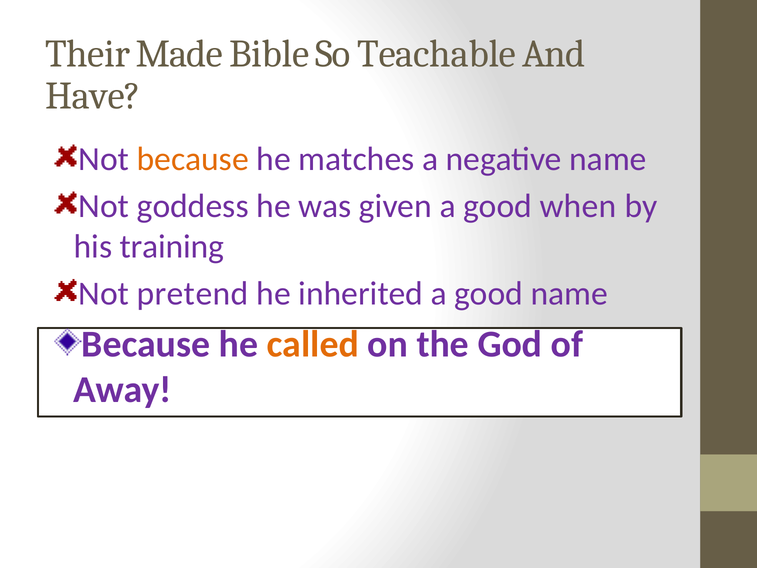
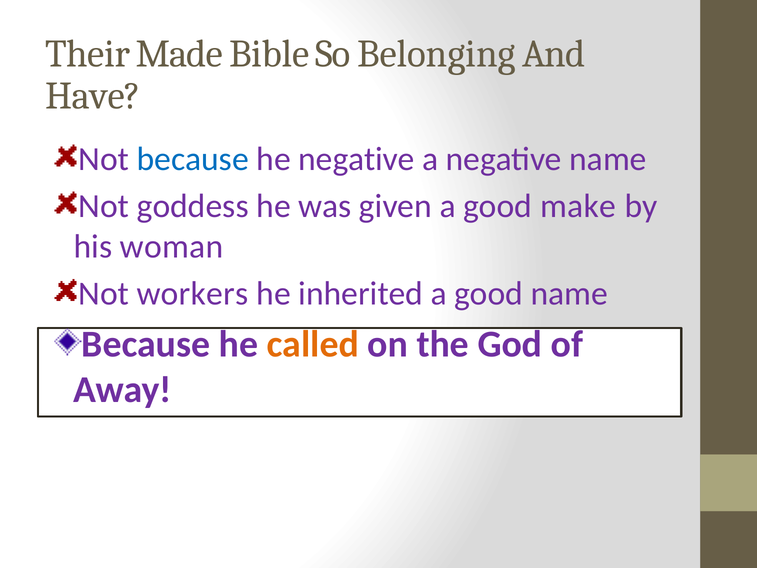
Teachable: Teachable -> Belonging (436, 54)
because colour: orange -> blue (193, 159)
he matches: matches -> negative (357, 159)
when: when -> make (578, 206)
training: training -> woman (172, 246)
pretend: pretend -> workers (193, 294)
